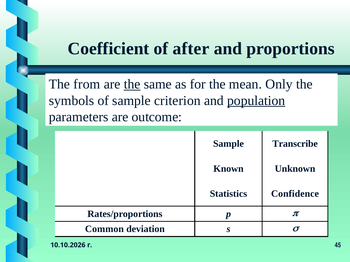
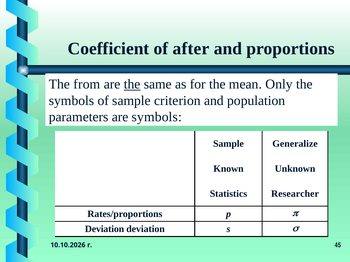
population underline: present -> none (256, 101)
are outcome: outcome -> symbols (157, 117)
Transcribe: Transcribe -> Generalize (295, 144)
Confidence: Confidence -> Researcher (295, 194)
Common: Common -> Deviation (105, 229)
